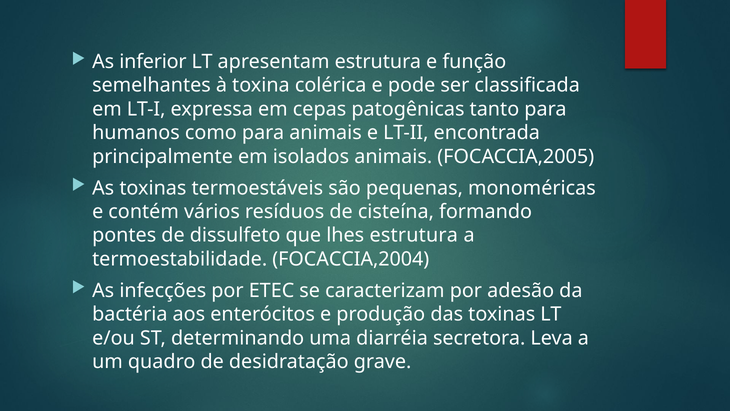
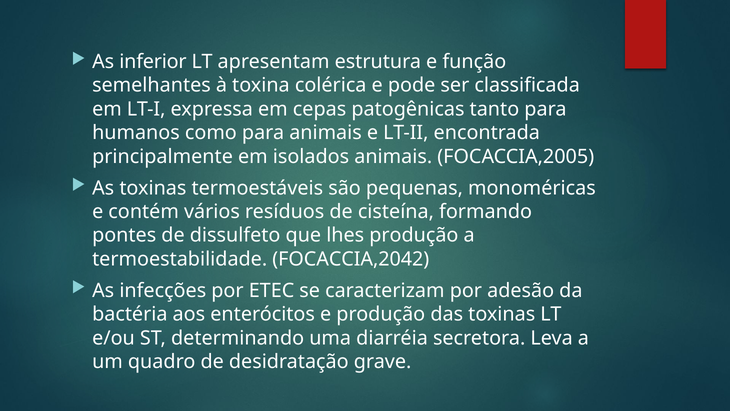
lhes estrutura: estrutura -> produção (414, 235)
FOCACCIA,2004: FOCACCIA,2004 -> FOCACCIA,2042 (351, 259)
